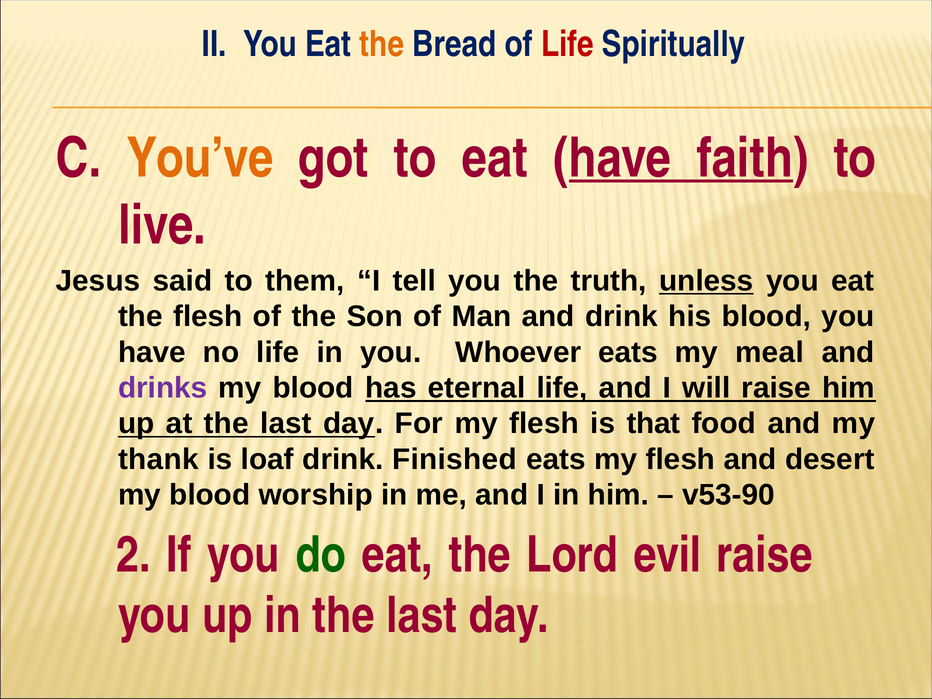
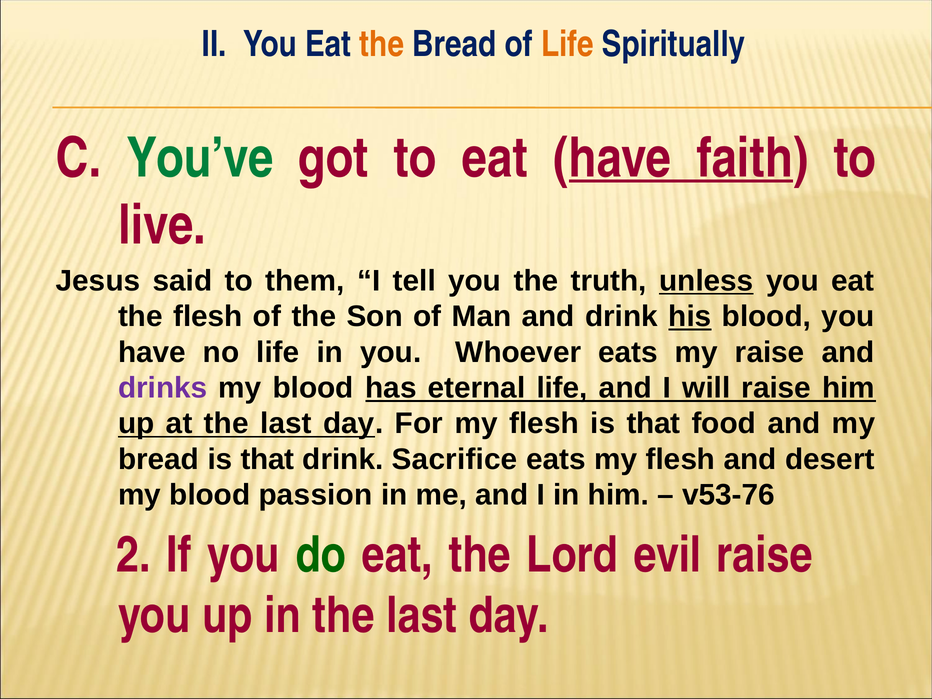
Life colour: red -> orange (567, 44)
You’ve colour: orange -> green (200, 158)
his underline: none -> present (690, 317)
my meal: meal -> raise (770, 352)
thank: thank -> bread (159, 459)
loaf: loaf -> that (268, 459)
Finished: Finished -> Sacrifice (455, 459)
worship: worship -> passion (316, 495)
v53-90: v53-90 -> v53-76 (728, 495)
